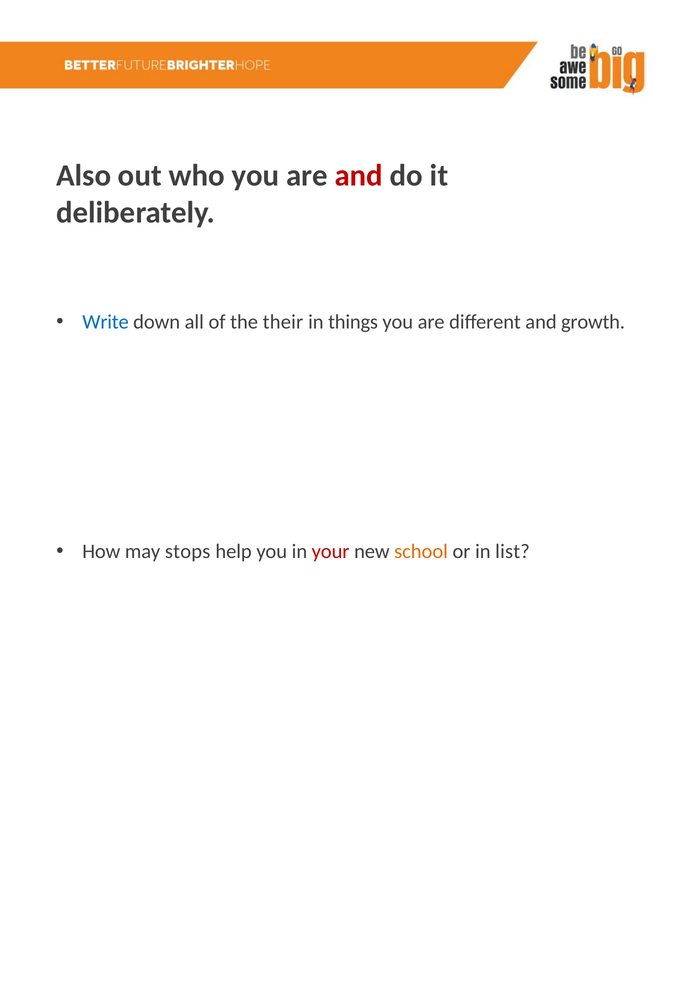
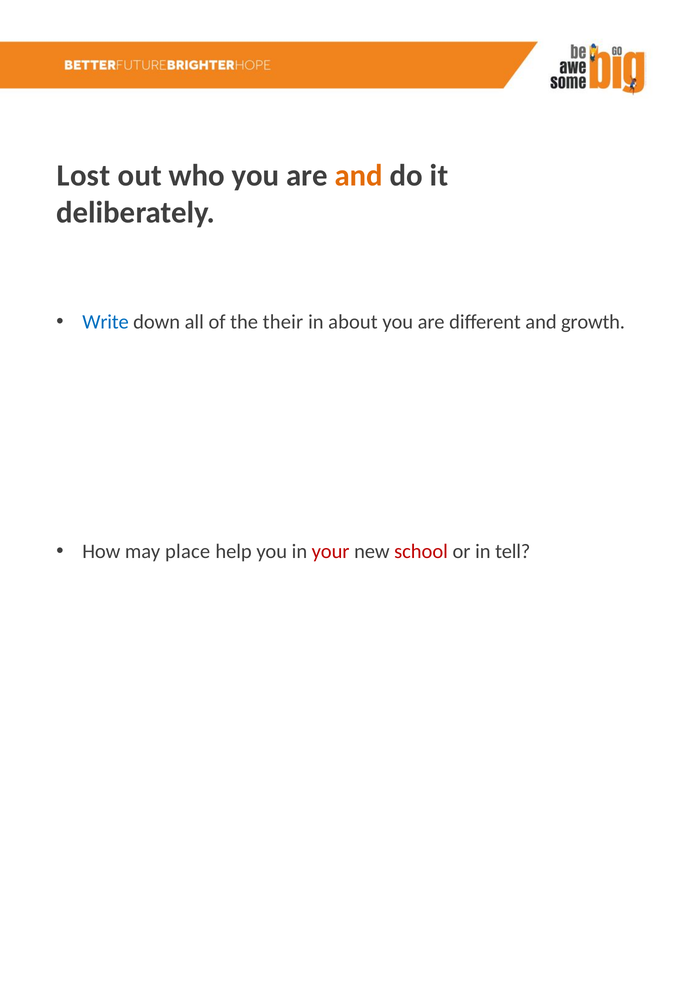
Also: Also -> Lost (84, 175)
and colour: red -> orange (359, 175)
things: things -> about (353, 322)
stops: stops -> place (188, 551)
school colour: orange -> red (421, 551)
list: list -> tell (513, 551)
